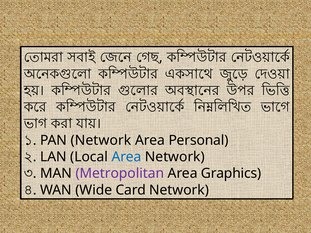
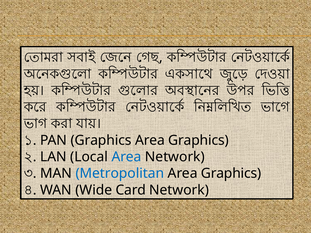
PAN Network: Network -> Graphics (101, 140)
Personal: Personal -> Graphics (198, 140)
Metropolitan colour: purple -> blue (120, 174)
